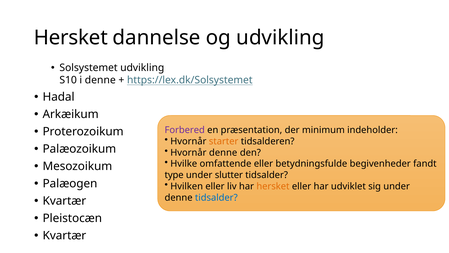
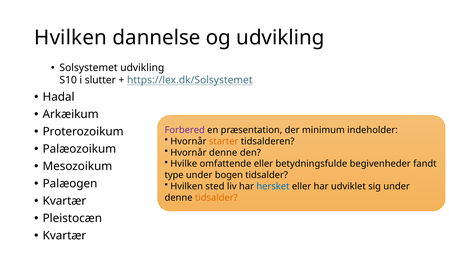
Hersket: Hersket -> Hvilken (71, 38)
i denne: denne -> slutter (100, 80)
slutter: slutter -> bogen (229, 175)
Hvilken eller: eller -> sted (215, 186)
hersket colour: orange -> blue (273, 186)
tidsalder colour: blue -> orange (216, 197)
